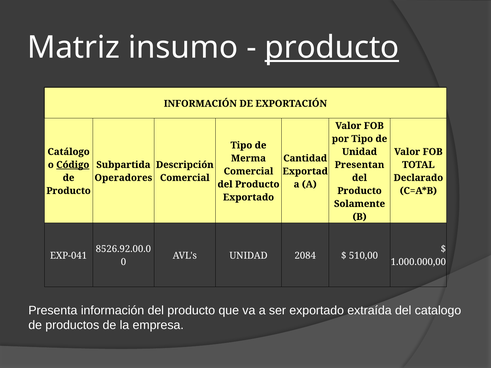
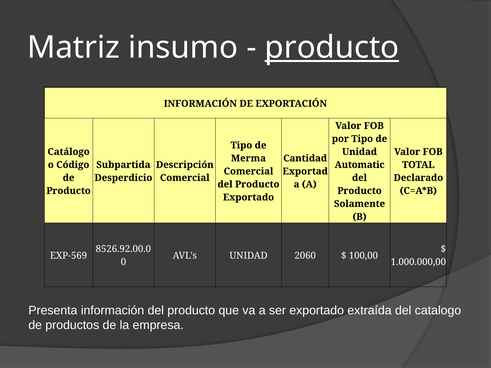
Código underline: present -> none (73, 165)
Presentan: Presentan -> Automatic (360, 165)
Operadores: Operadores -> Desperdicio (123, 178)
EXP-041: EXP-041 -> EXP-569 (69, 256)
2084: 2084 -> 2060 (305, 256)
510,00: 510,00 -> 100,00 (363, 256)
